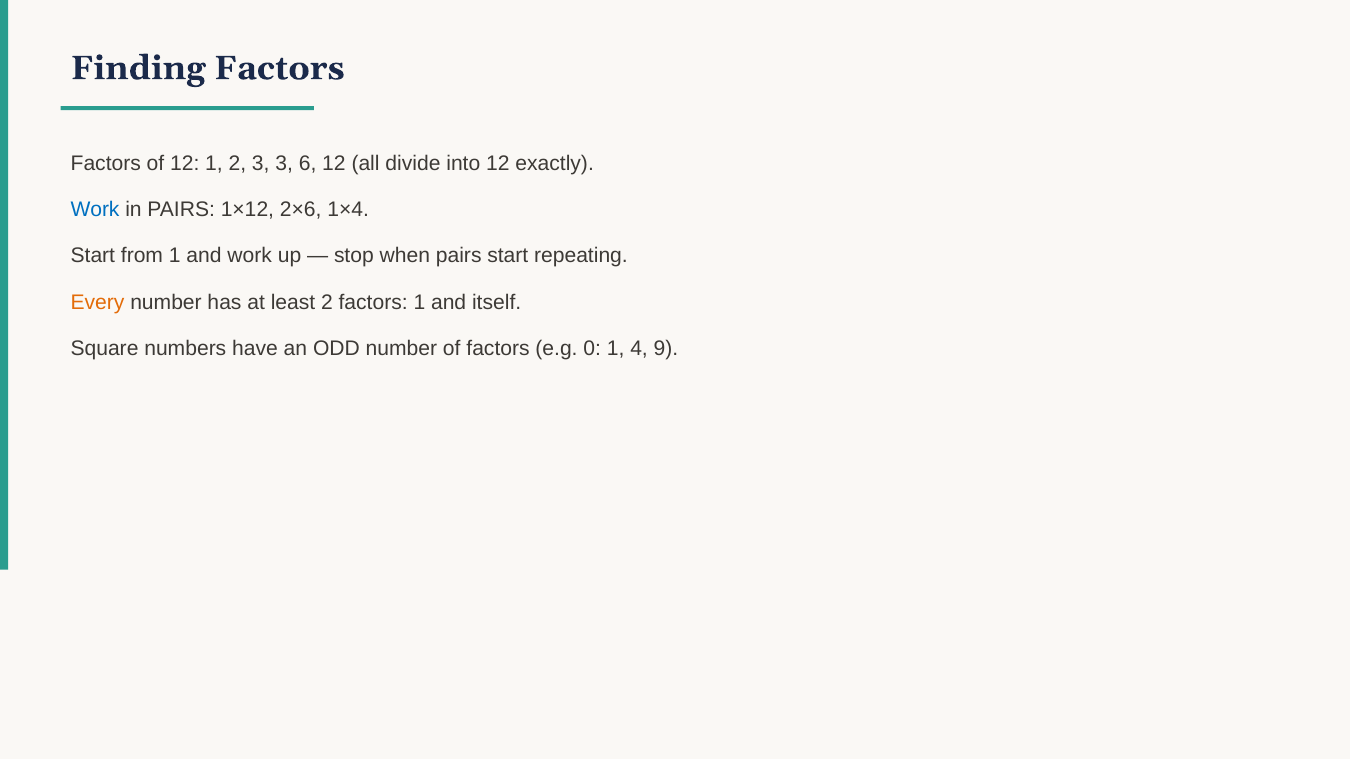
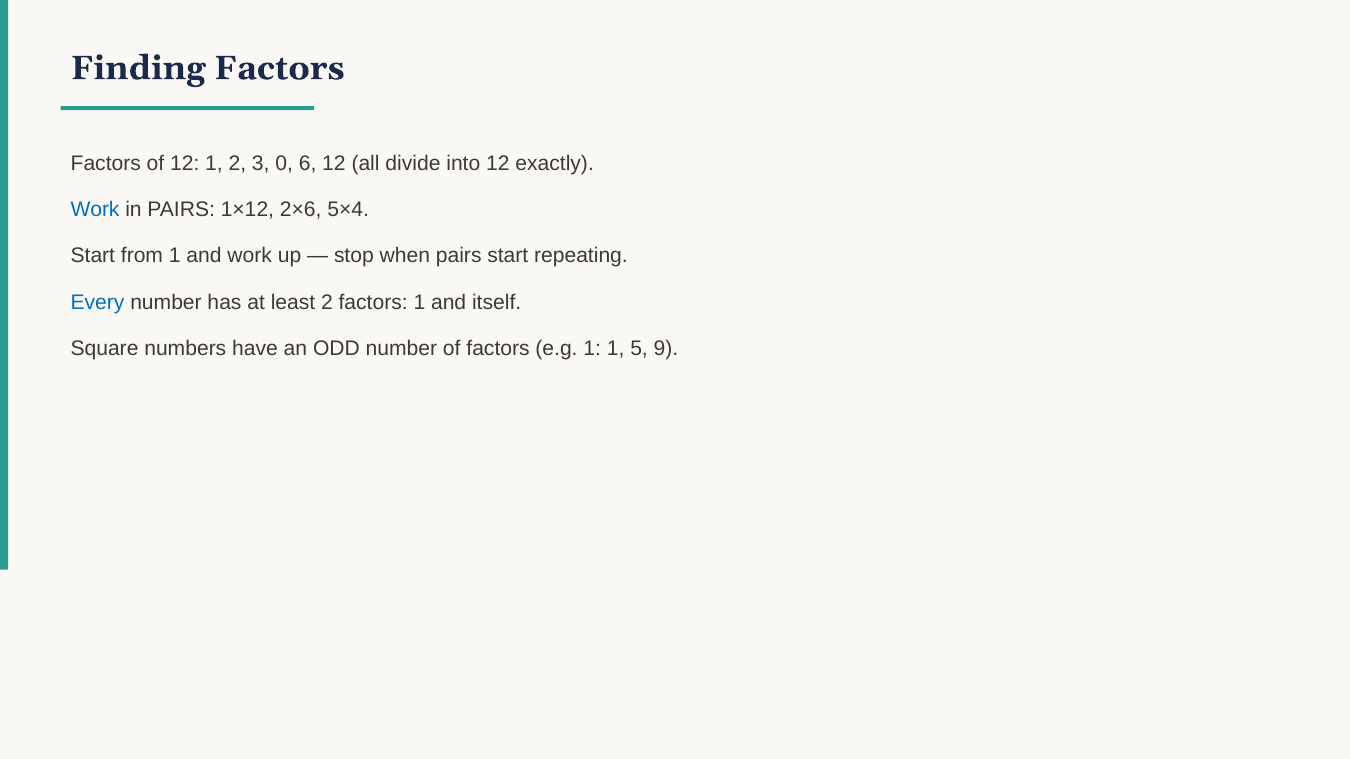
3 3: 3 -> 0 (284, 163)
1×4: 1×4 -> 5×4 (348, 210)
Every colour: orange -> blue (98, 303)
e.g 0: 0 -> 1 (592, 349)
4: 4 -> 5 (639, 349)
